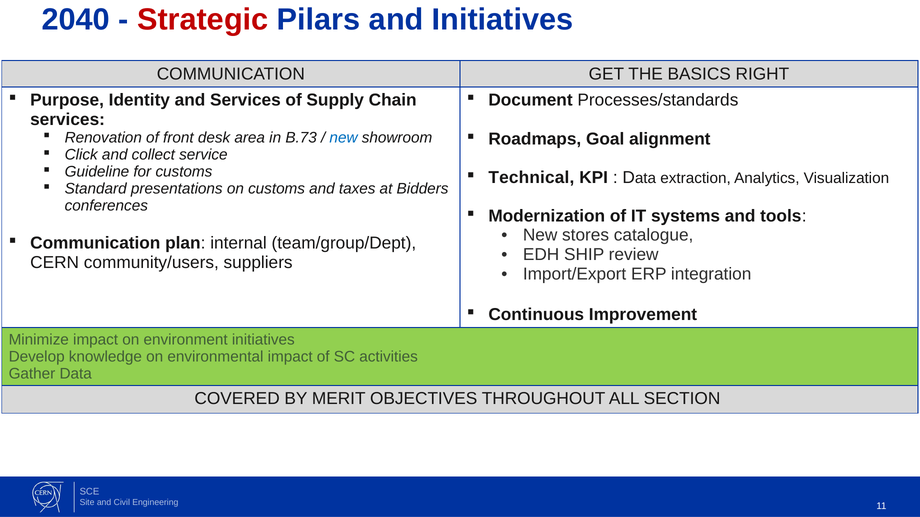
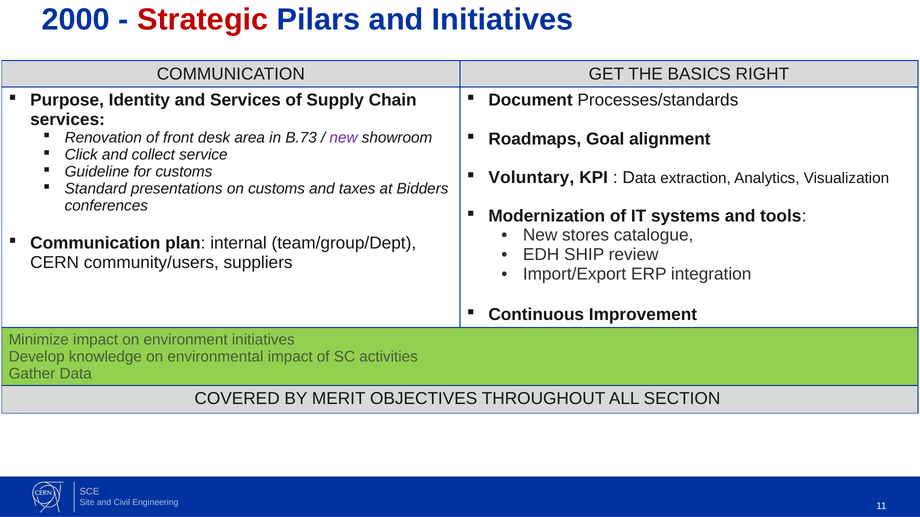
2040: 2040 -> 2000 (76, 20)
new colour: blue -> purple (344, 138)
Technical: Technical -> Voluntary (531, 178)
